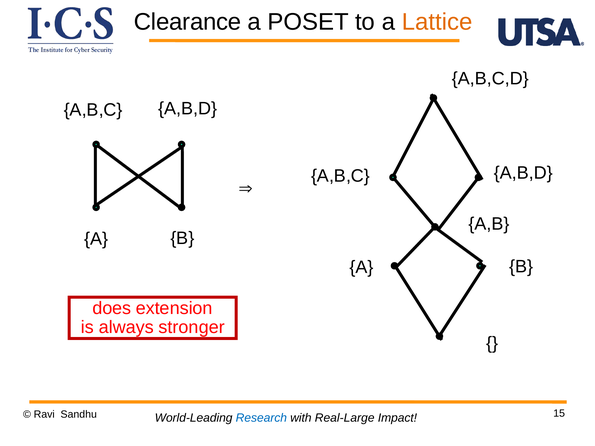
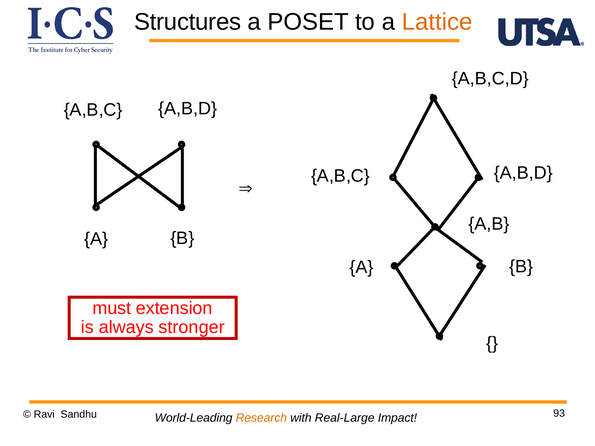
Clearance: Clearance -> Structures (188, 22)
does: does -> must (112, 308)
15: 15 -> 93 (559, 414)
Research colour: blue -> orange (261, 418)
